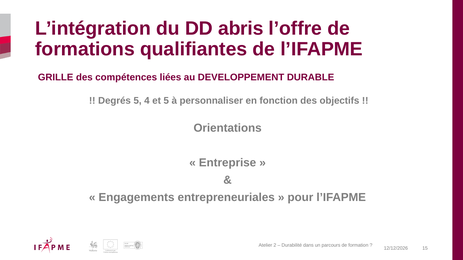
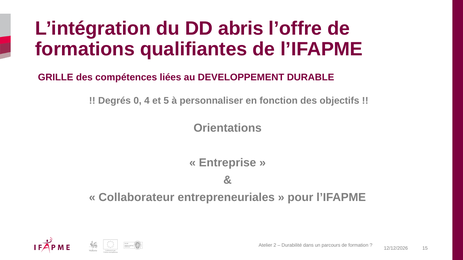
Degrés 5: 5 -> 0 (138, 101)
Engagements: Engagements -> Collaborateur (136, 198)
